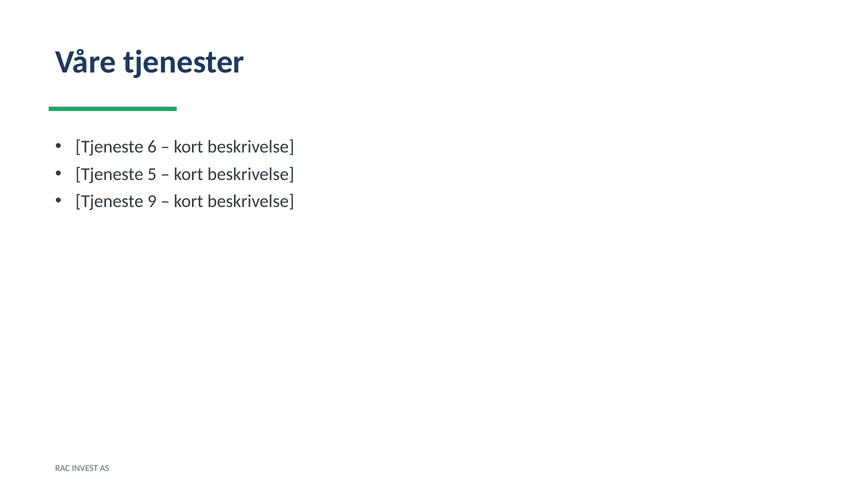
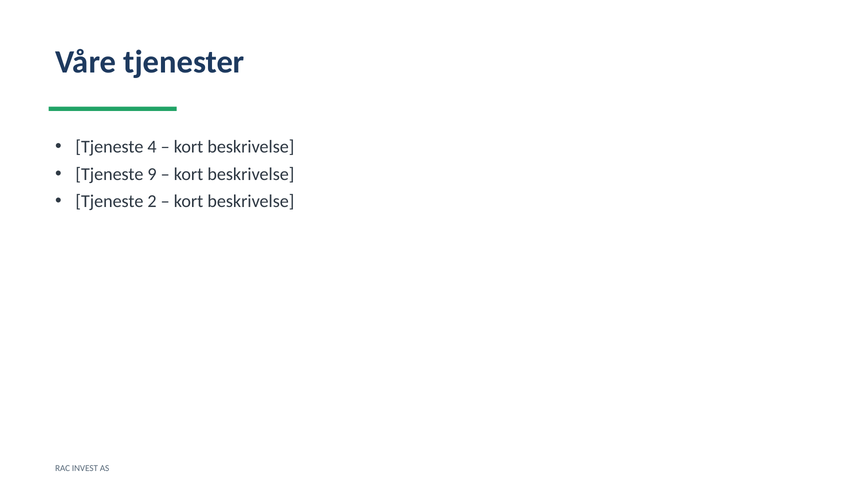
6: 6 -> 4 (152, 147)
5: 5 -> 9 (152, 174)
9: 9 -> 2 (152, 201)
